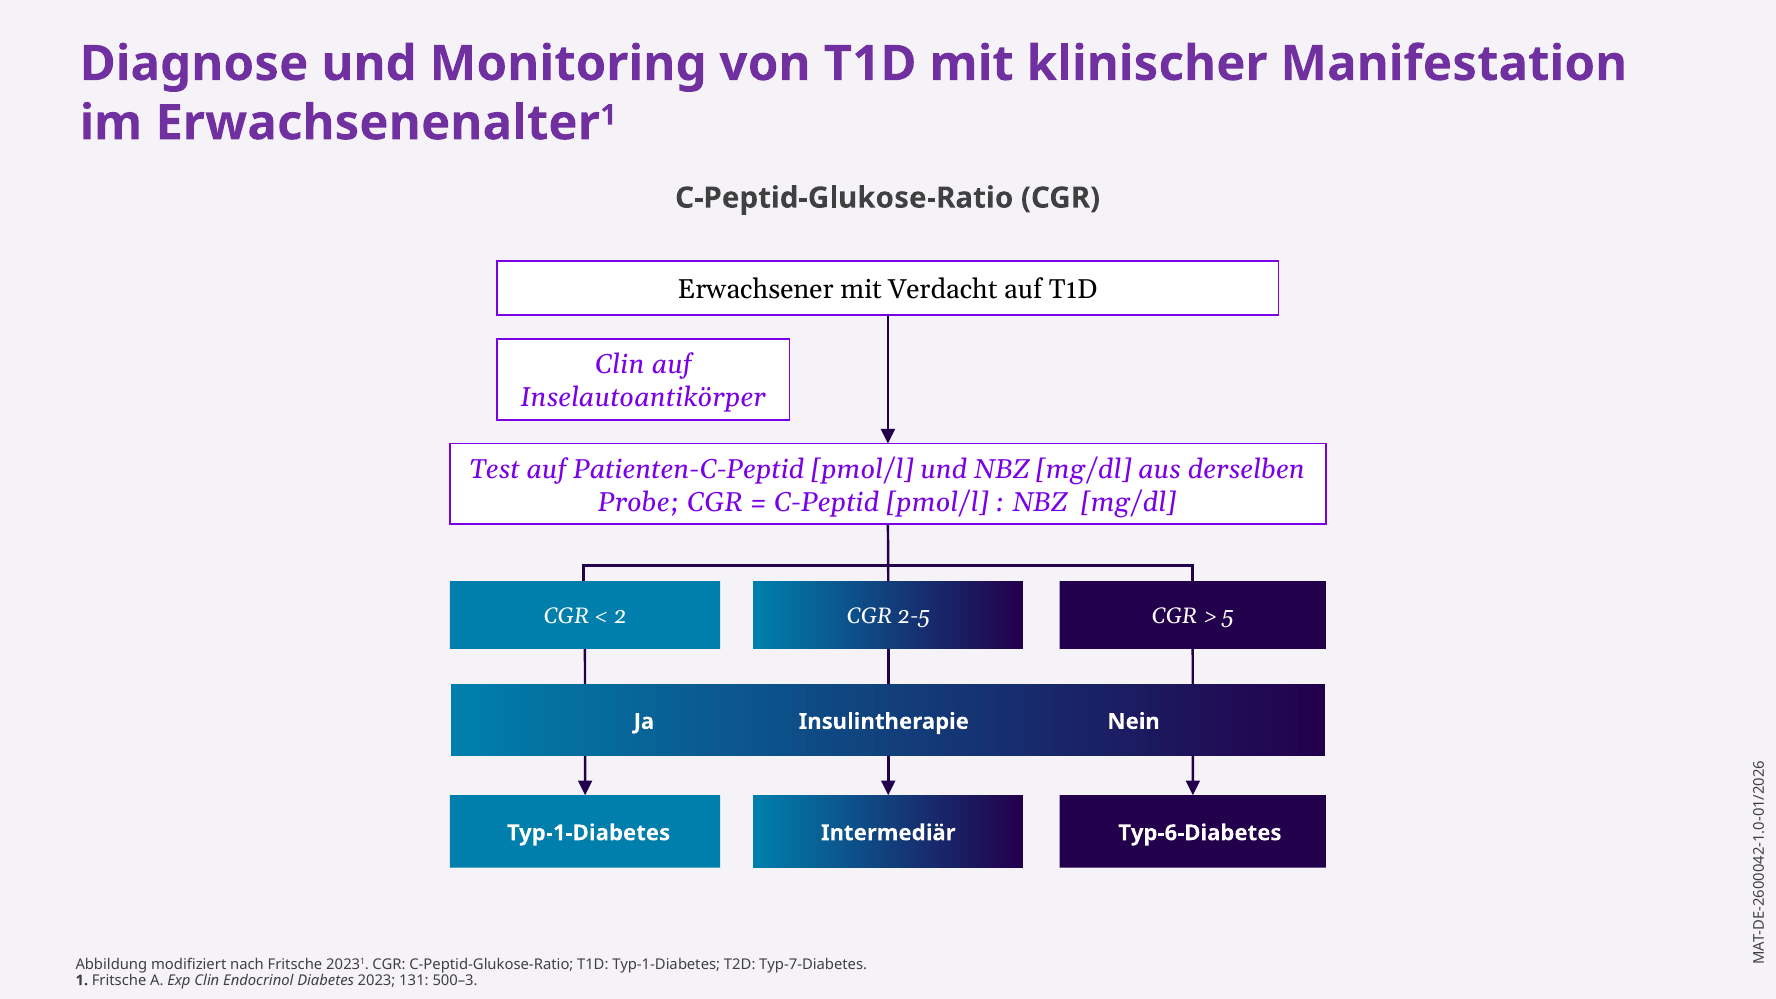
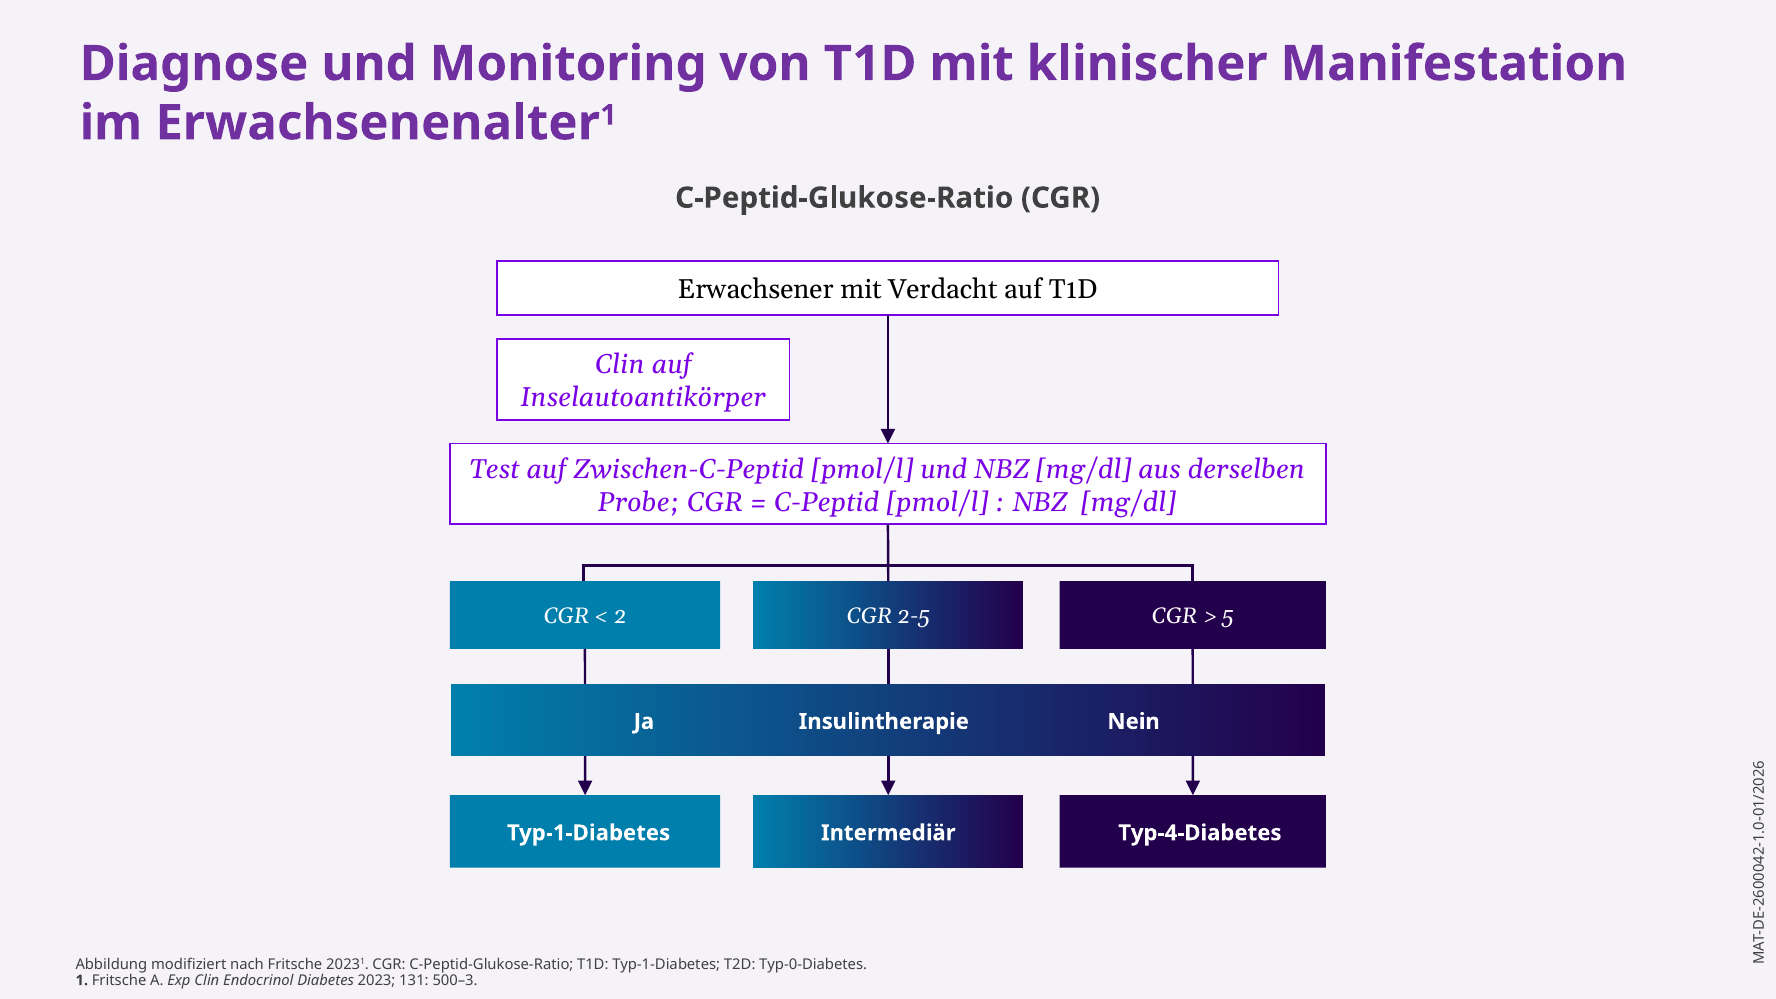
Patienten-C-Peptid: Patienten-C-Peptid -> Zwischen-C-Peptid (689, 470)
Typ-6-Diabetes: Typ-6-Diabetes -> Typ-4-Diabetes (1200, 833)
Typ-7-Diabetes: Typ-7-Diabetes -> Typ-0-Diabetes (813, 964)
